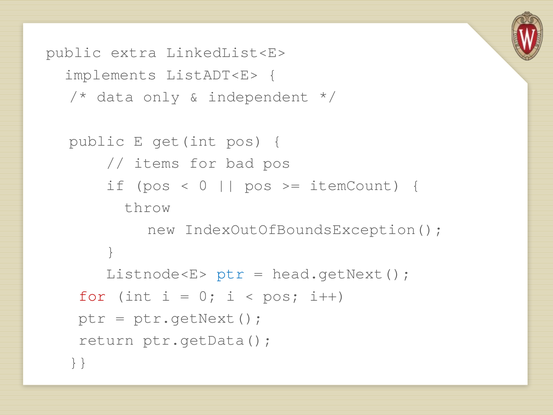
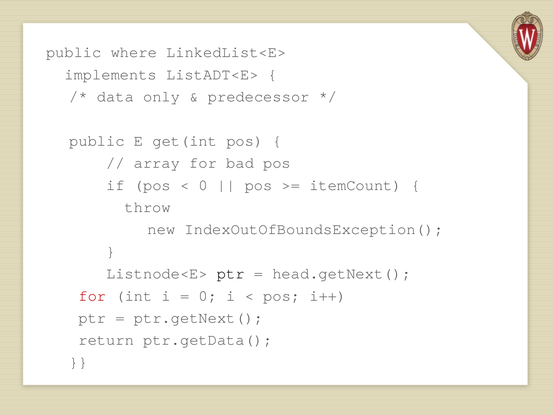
extra: extra -> where (134, 52)
independent: independent -> predecessor (259, 96)
items: items -> array (157, 163)
ptr colour: blue -> black (231, 273)
